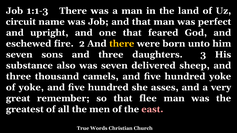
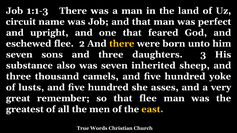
eschewed fire: fire -> flee (64, 44)
delivered: delivered -> inherited (153, 66)
of yoke: yoke -> lusts (31, 88)
east colour: pink -> yellow (152, 109)
